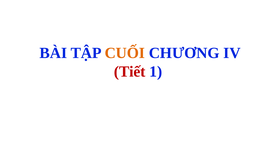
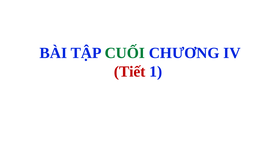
CUỐI colour: orange -> green (125, 53)
